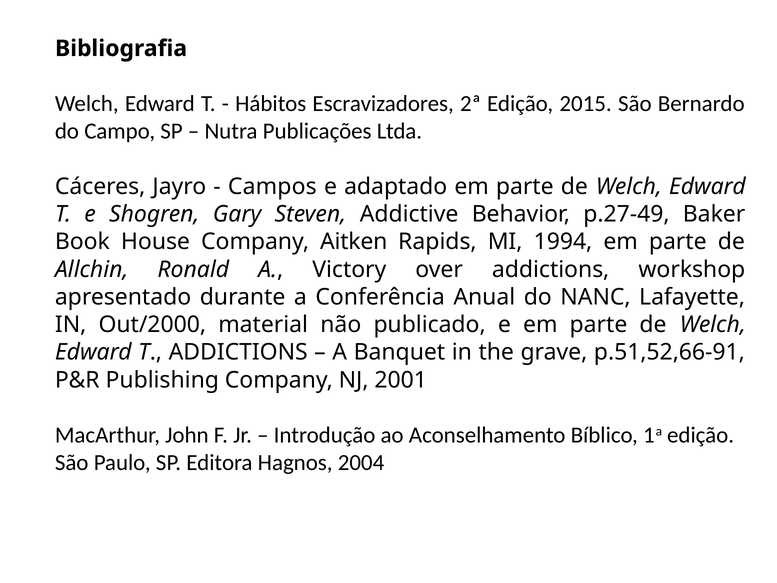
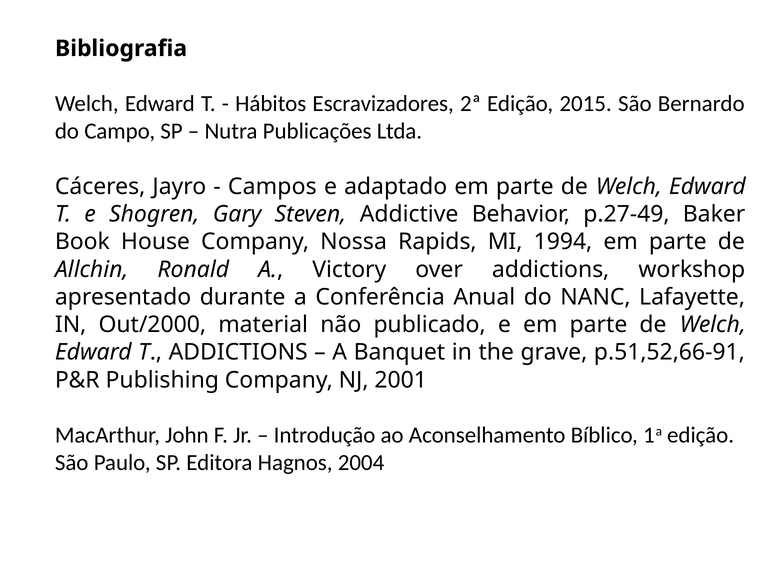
Aitken: Aitken -> Nossa (354, 242)
